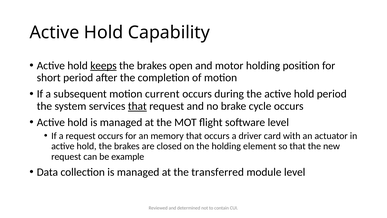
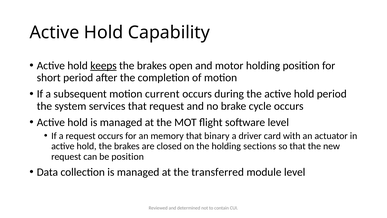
that underline: present -> none (137, 106)
that occurs: occurs -> binary (217, 136)
element: element -> sections (260, 146)
be example: example -> position (128, 156)
